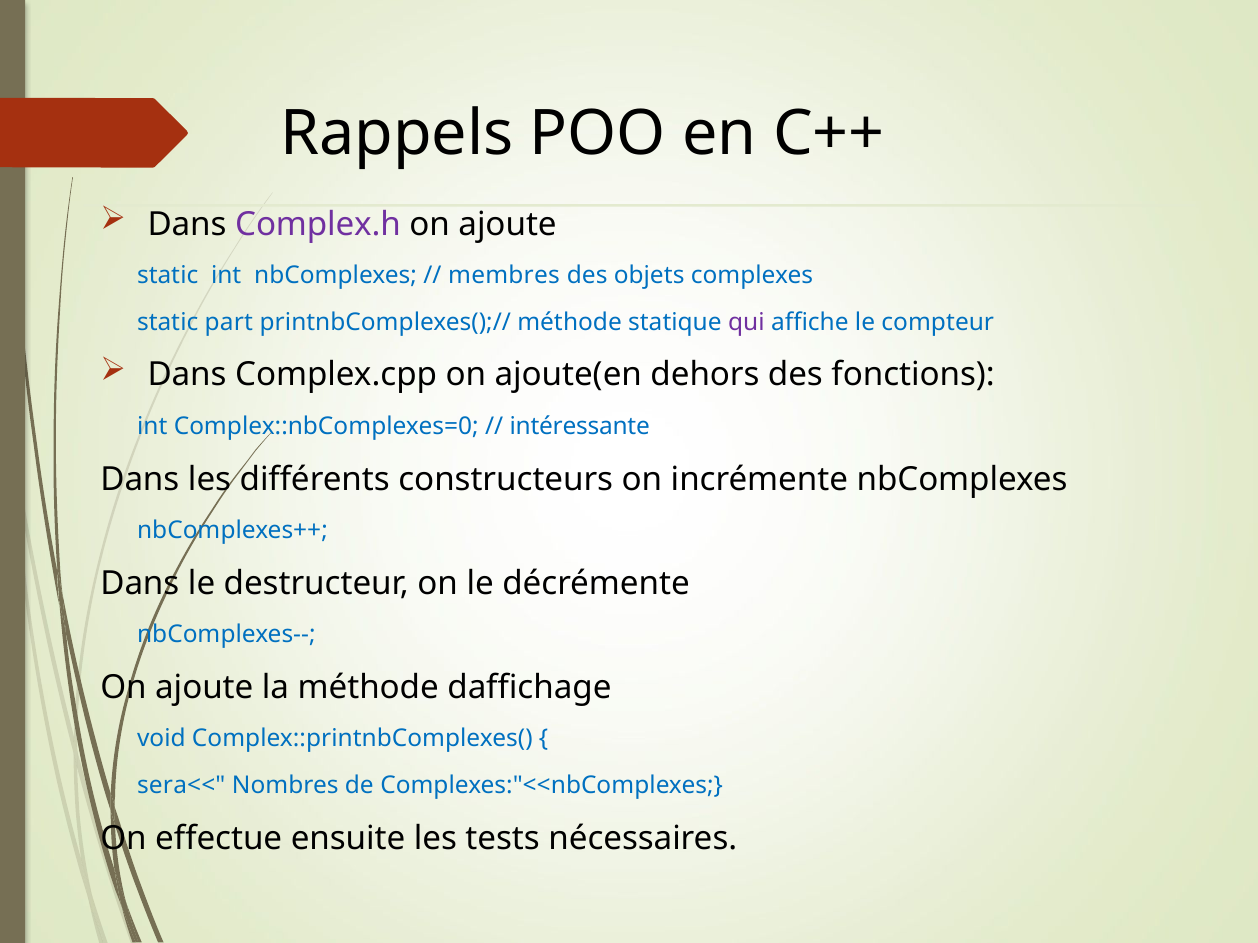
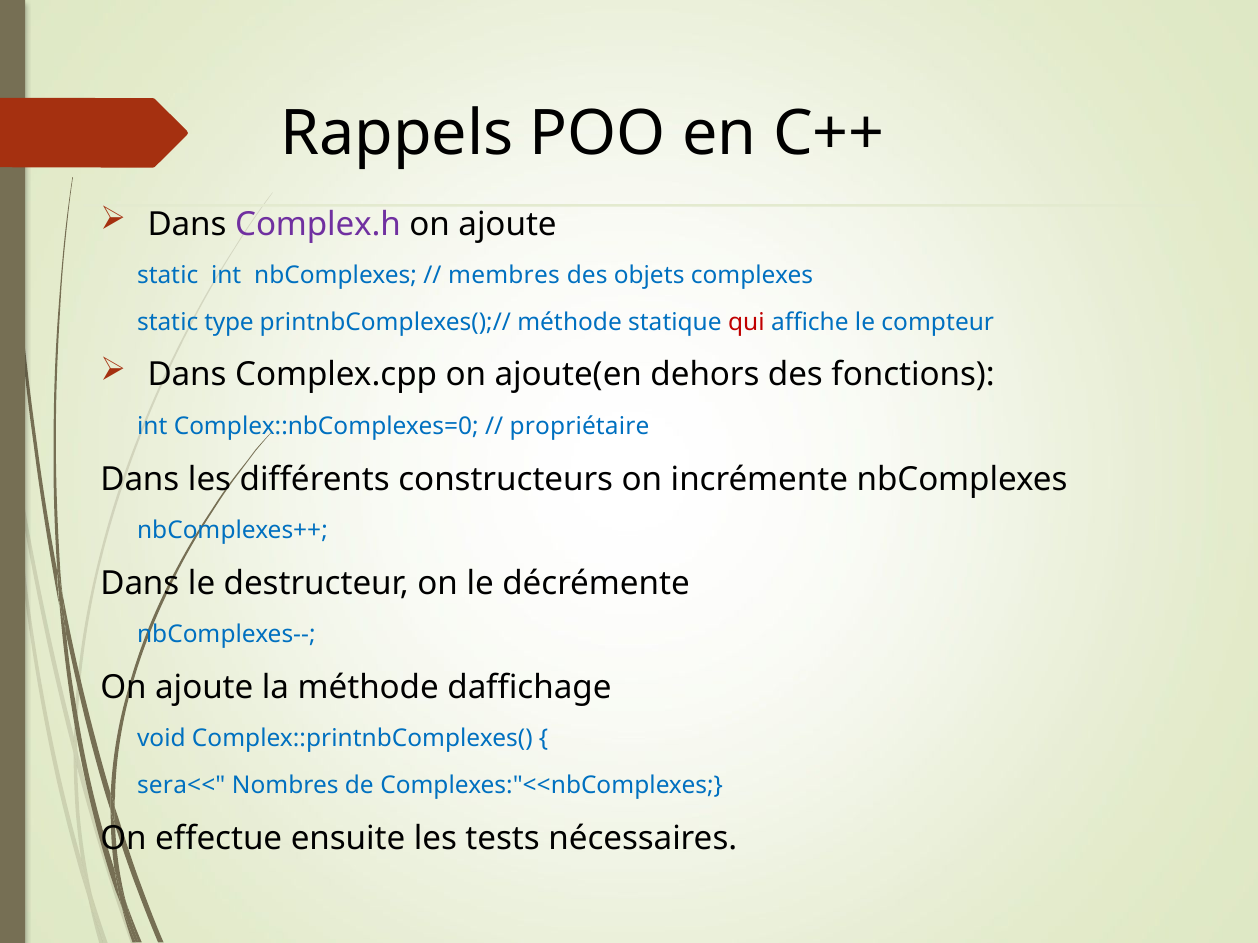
part: part -> type (229, 323)
qui colour: purple -> red (746, 323)
intéressante: intéressante -> propriétaire (580, 427)
